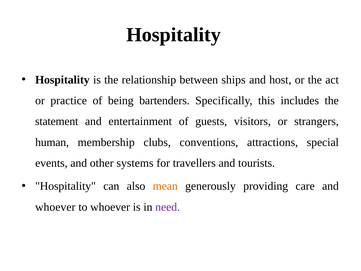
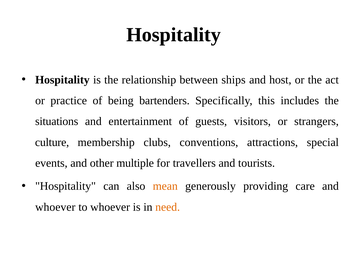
statement: statement -> situations (57, 121)
human: human -> culture (52, 142)
systems: systems -> multiple (135, 163)
need colour: purple -> orange (168, 207)
